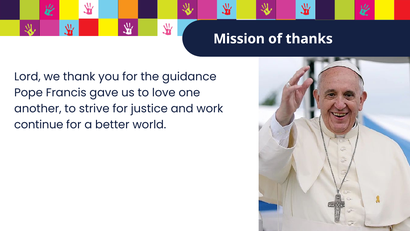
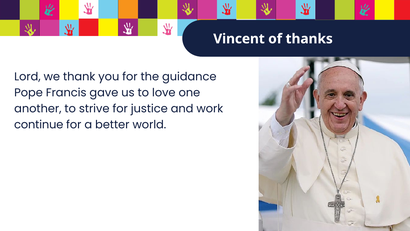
Mission: Mission -> Vincent (239, 39)
